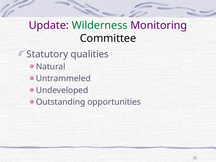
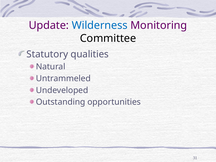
Wilderness colour: green -> blue (100, 25)
